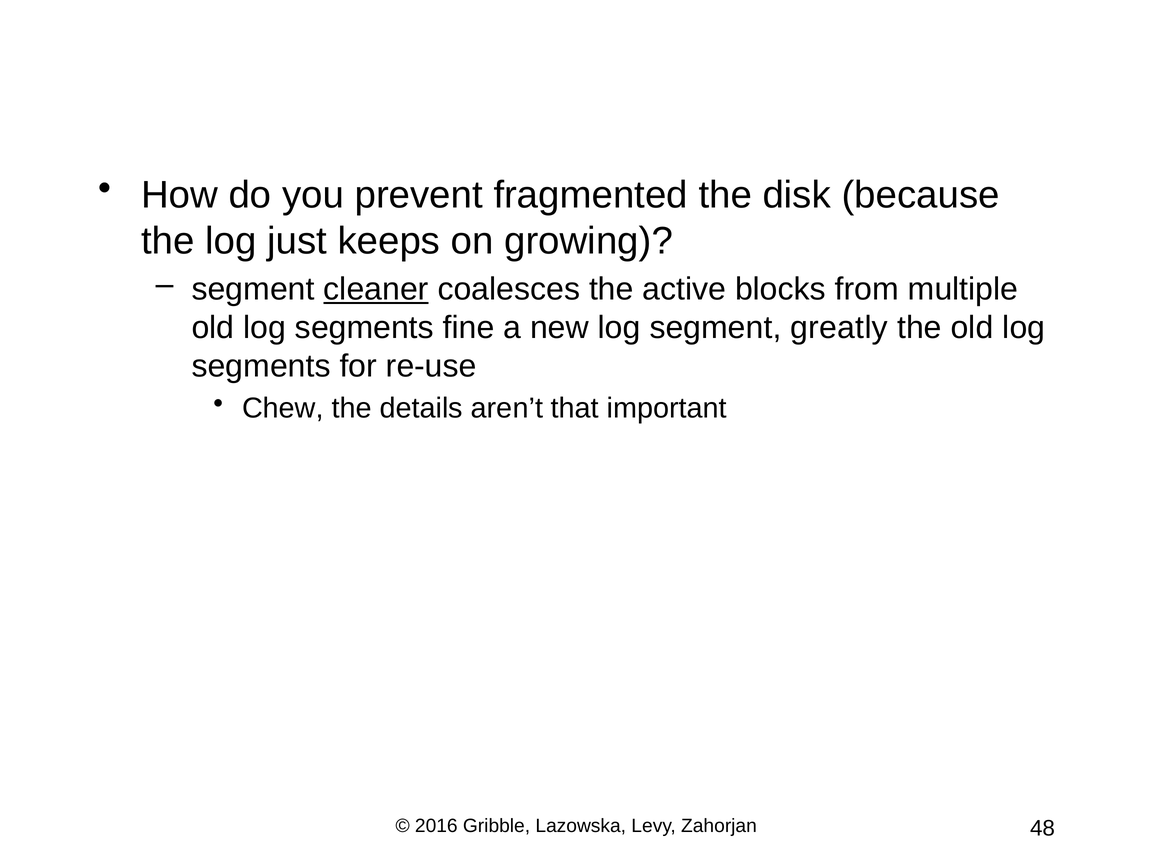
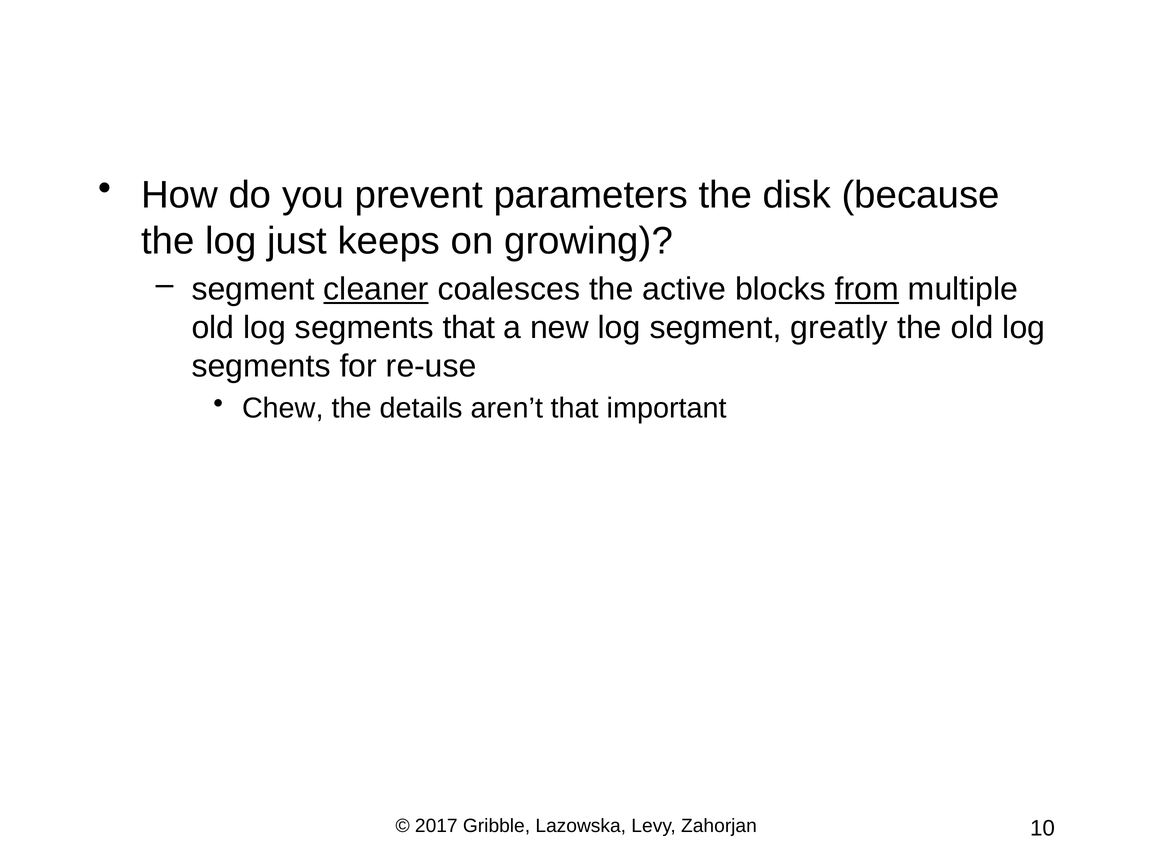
fragmented: fragmented -> parameters (591, 195)
from underline: none -> present (867, 289)
segments fine: fine -> that (469, 328)
2016: 2016 -> 2017 (436, 826)
48: 48 -> 10 (1042, 828)
